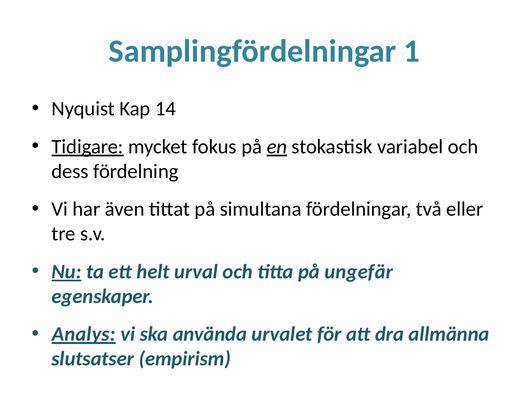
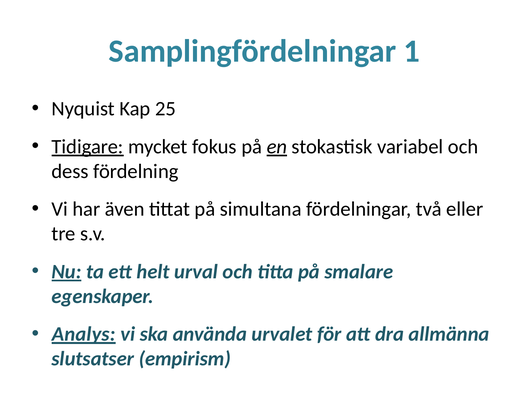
14: 14 -> 25 (165, 109)
ungefär: ungefär -> smalare (359, 272)
